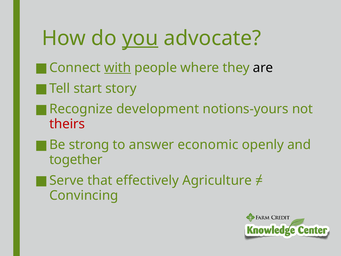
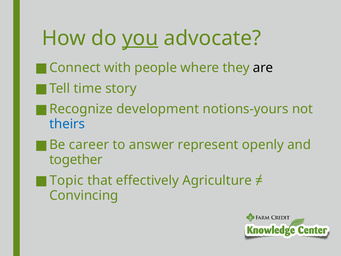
with underline: present -> none (118, 68)
start: start -> time (88, 88)
theirs colour: red -> blue (67, 124)
strong: strong -> career (89, 145)
economic: economic -> represent (208, 145)
Serve: Serve -> Topic (67, 180)
